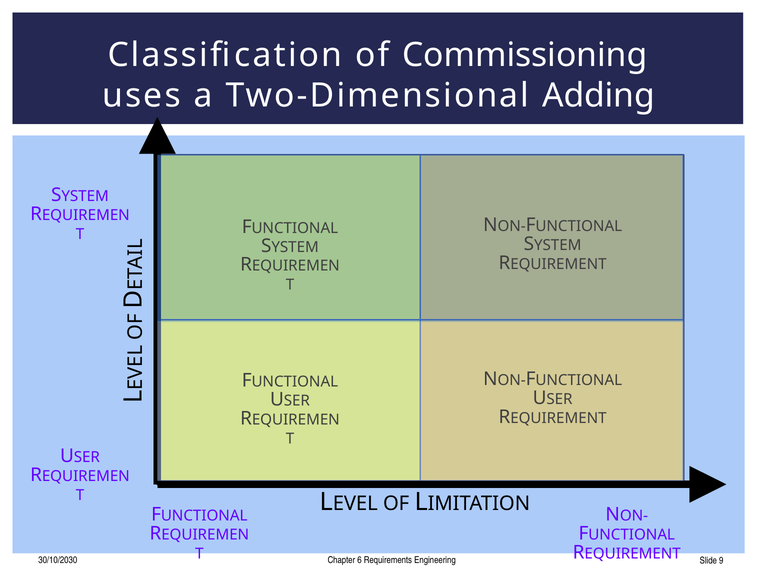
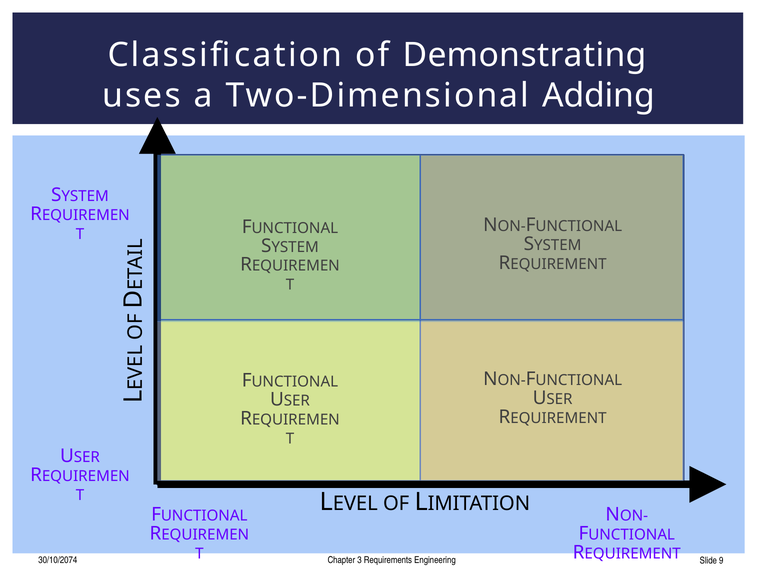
Commissioning: Commissioning -> Demonstrating (525, 55)
30/10/2030: 30/10/2030 -> 30/10/2074 (58, 561)
6: 6 -> 3 (359, 561)
